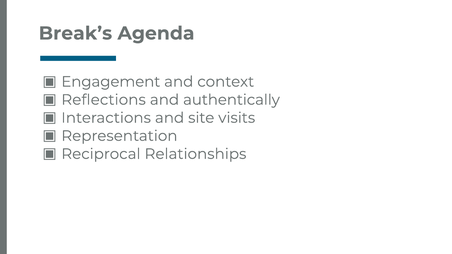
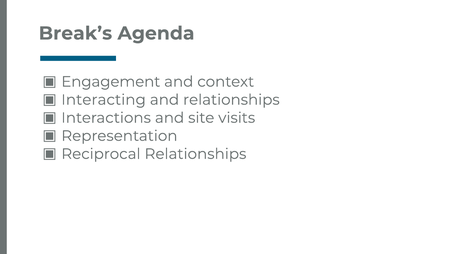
Reflections: Reflections -> Interacting (104, 100)
and authentically: authentically -> relationships (231, 100)
